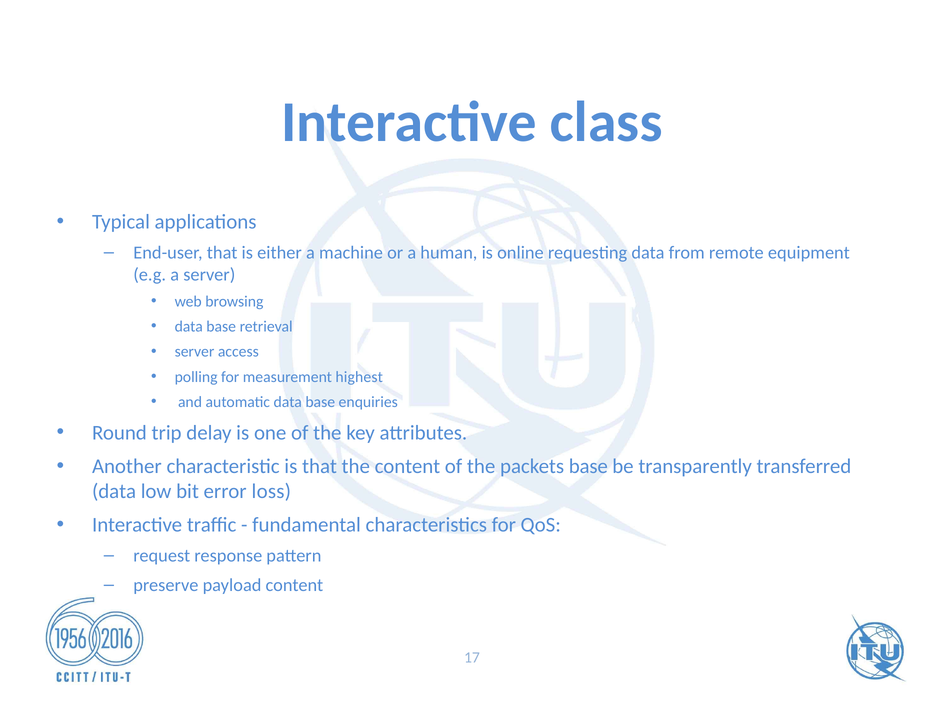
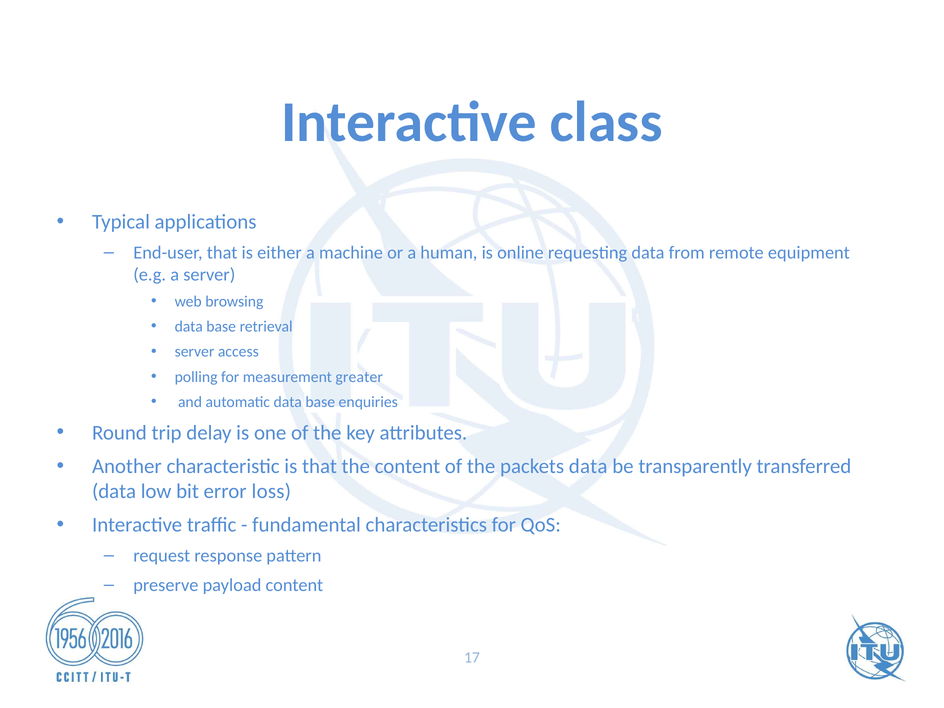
highest: highest -> greater (359, 377)
packets base: base -> data (588, 466)
